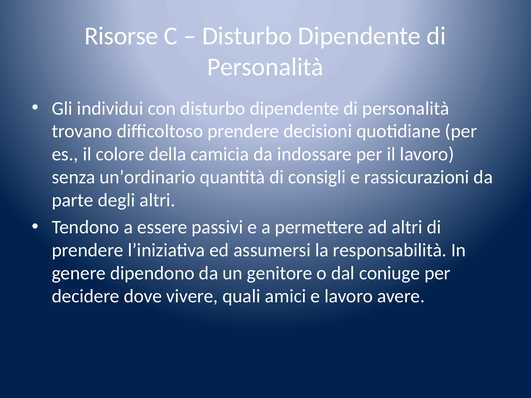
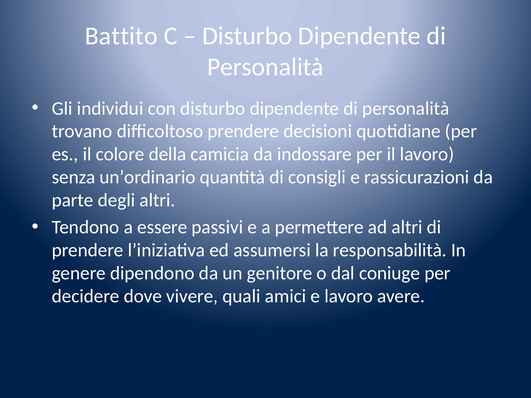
Risorse: Risorse -> Battito (121, 36)
